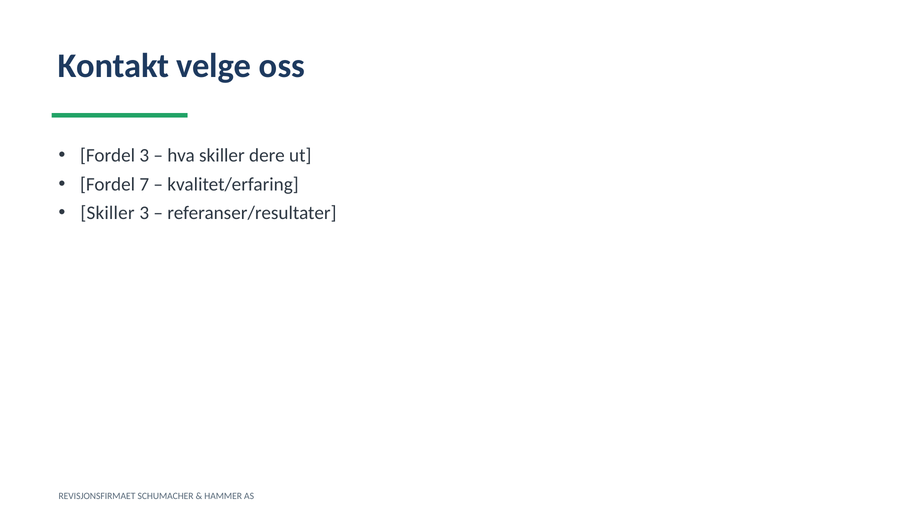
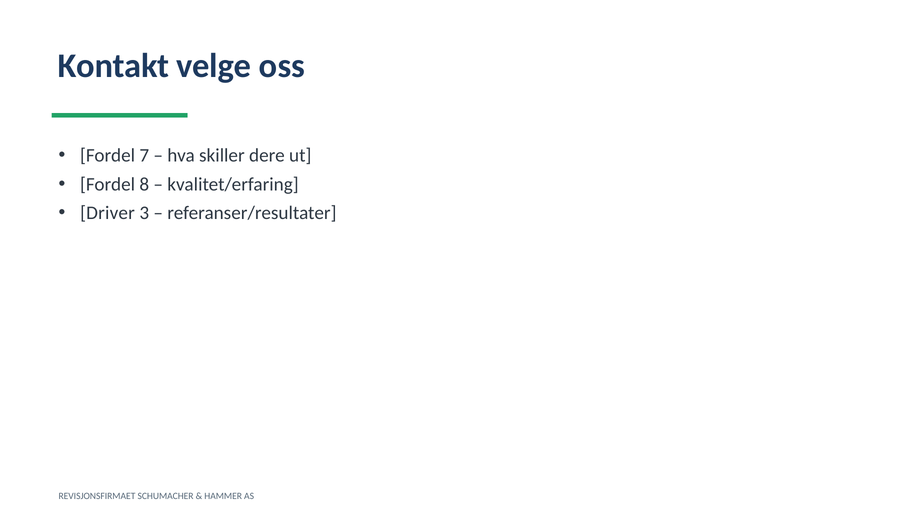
Fordel 3: 3 -> 7 (144, 156)
7: 7 -> 8 (144, 185)
Skiller: Skiller -> Driver (108, 213)
